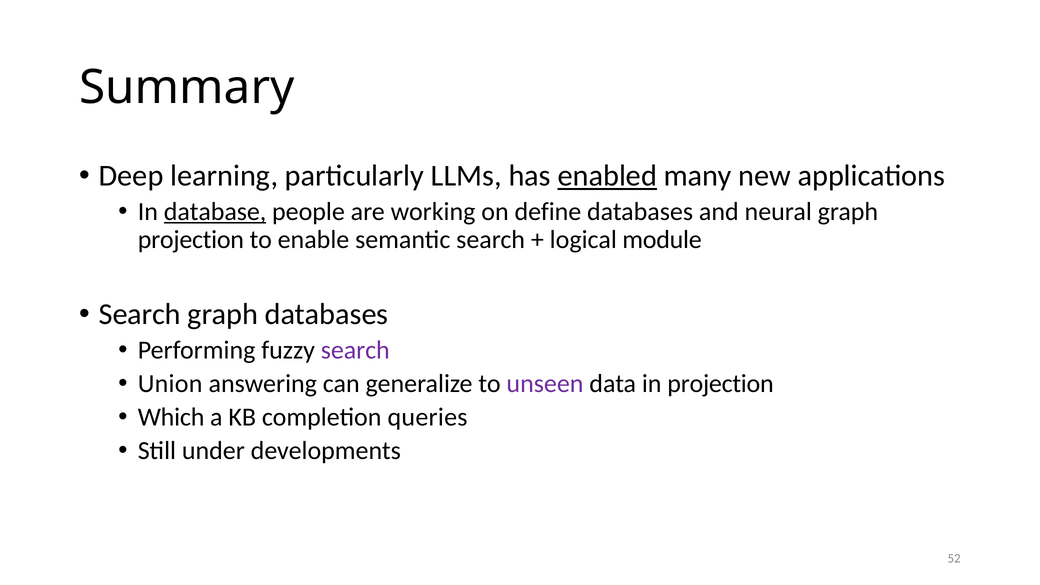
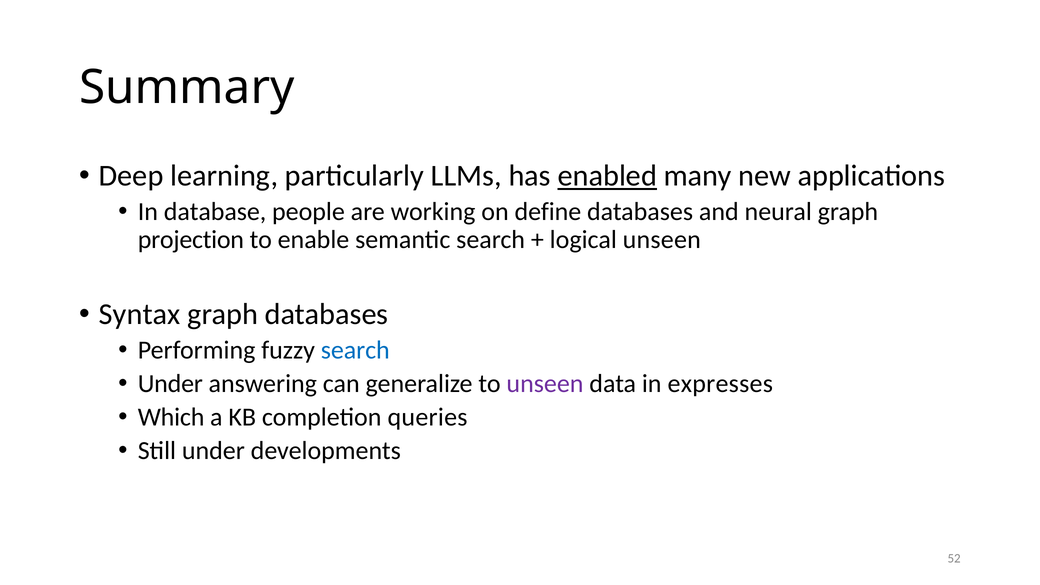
database underline: present -> none (215, 212)
logical module: module -> unseen (662, 240)
Search: Search -> Syntax (140, 314)
search colour: purple -> blue (355, 350)
Union: Union -> Under (170, 384)
in projection: projection -> expresses (720, 384)
